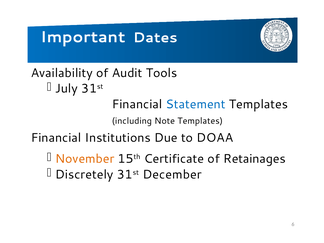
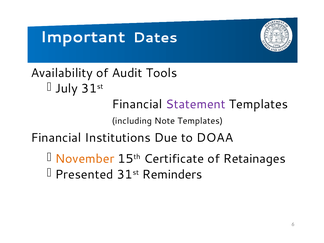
Statement colour: blue -> purple (196, 104)
Discretely: Discretely -> Presented (84, 174)
December: December -> Reminders (172, 174)
